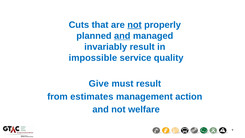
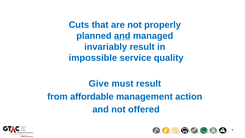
not underline: present -> none (134, 25)
estimates: estimates -> affordable (92, 96)
welfare: welfare -> offered (144, 109)
